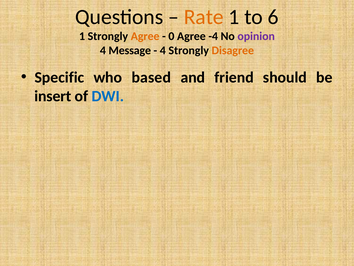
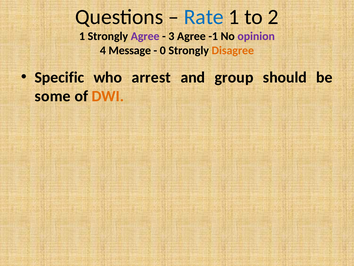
Rate colour: orange -> blue (204, 17)
6: 6 -> 2 (273, 17)
Agree colour: orange -> purple (145, 36)
0: 0 -> 3 (171, 36)
-4: -4 -> -1 (213, 36)
4: 4 -> 0 (163, 50)
based: based -> arrest (151, 77)
friend: friend -> group (234, 77)
insert: insert -> some (53, 96)
DWI colour: blue -> orange (108, 96)
